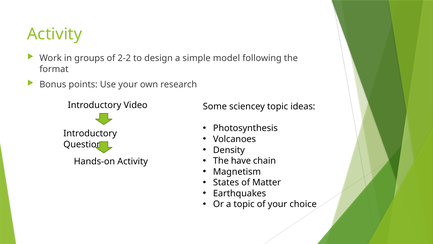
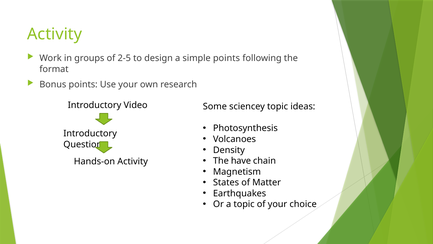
2-2: 2-2 -> 2-5 (124, 58)
simple model: model -> points (226, 58)
